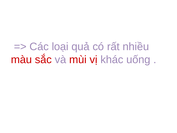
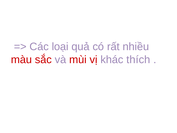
uống: uống -> thích (138, 60)
